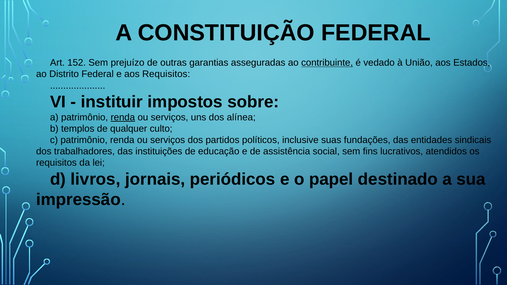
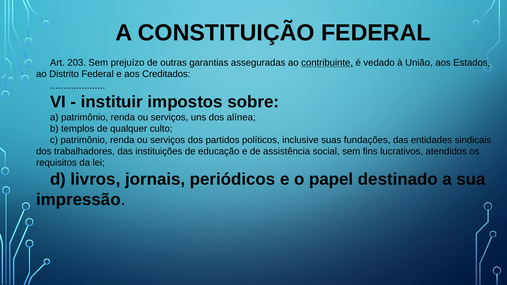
152: 152 -> 203 (77, 63)
aos Requisitos: Requisitos -> Creditados (166, 74)
renda underline: present -> none (123, 117)
